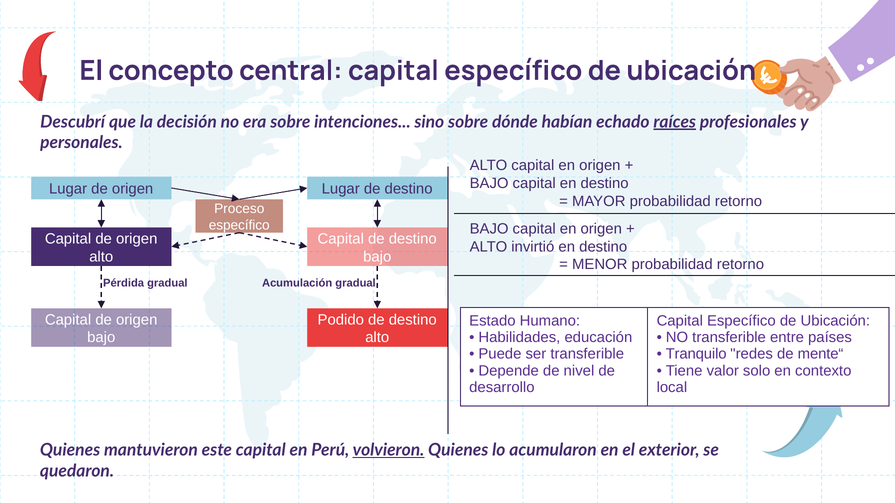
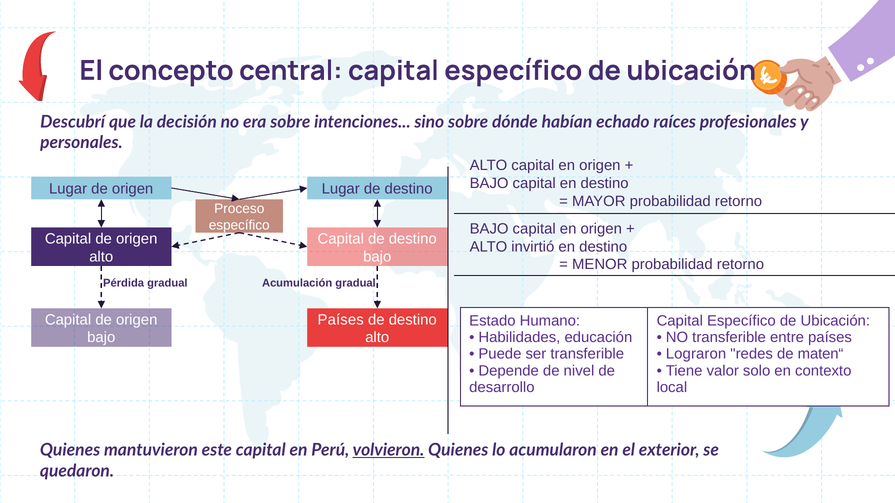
raíces underline: present -> none (675, 122)
Podido: Podido -> Países (341, 320)
Tranquilo: Tranquilo -> Lograron (696, 354)
mente“: mente“ -> maten“ (821, 354)
